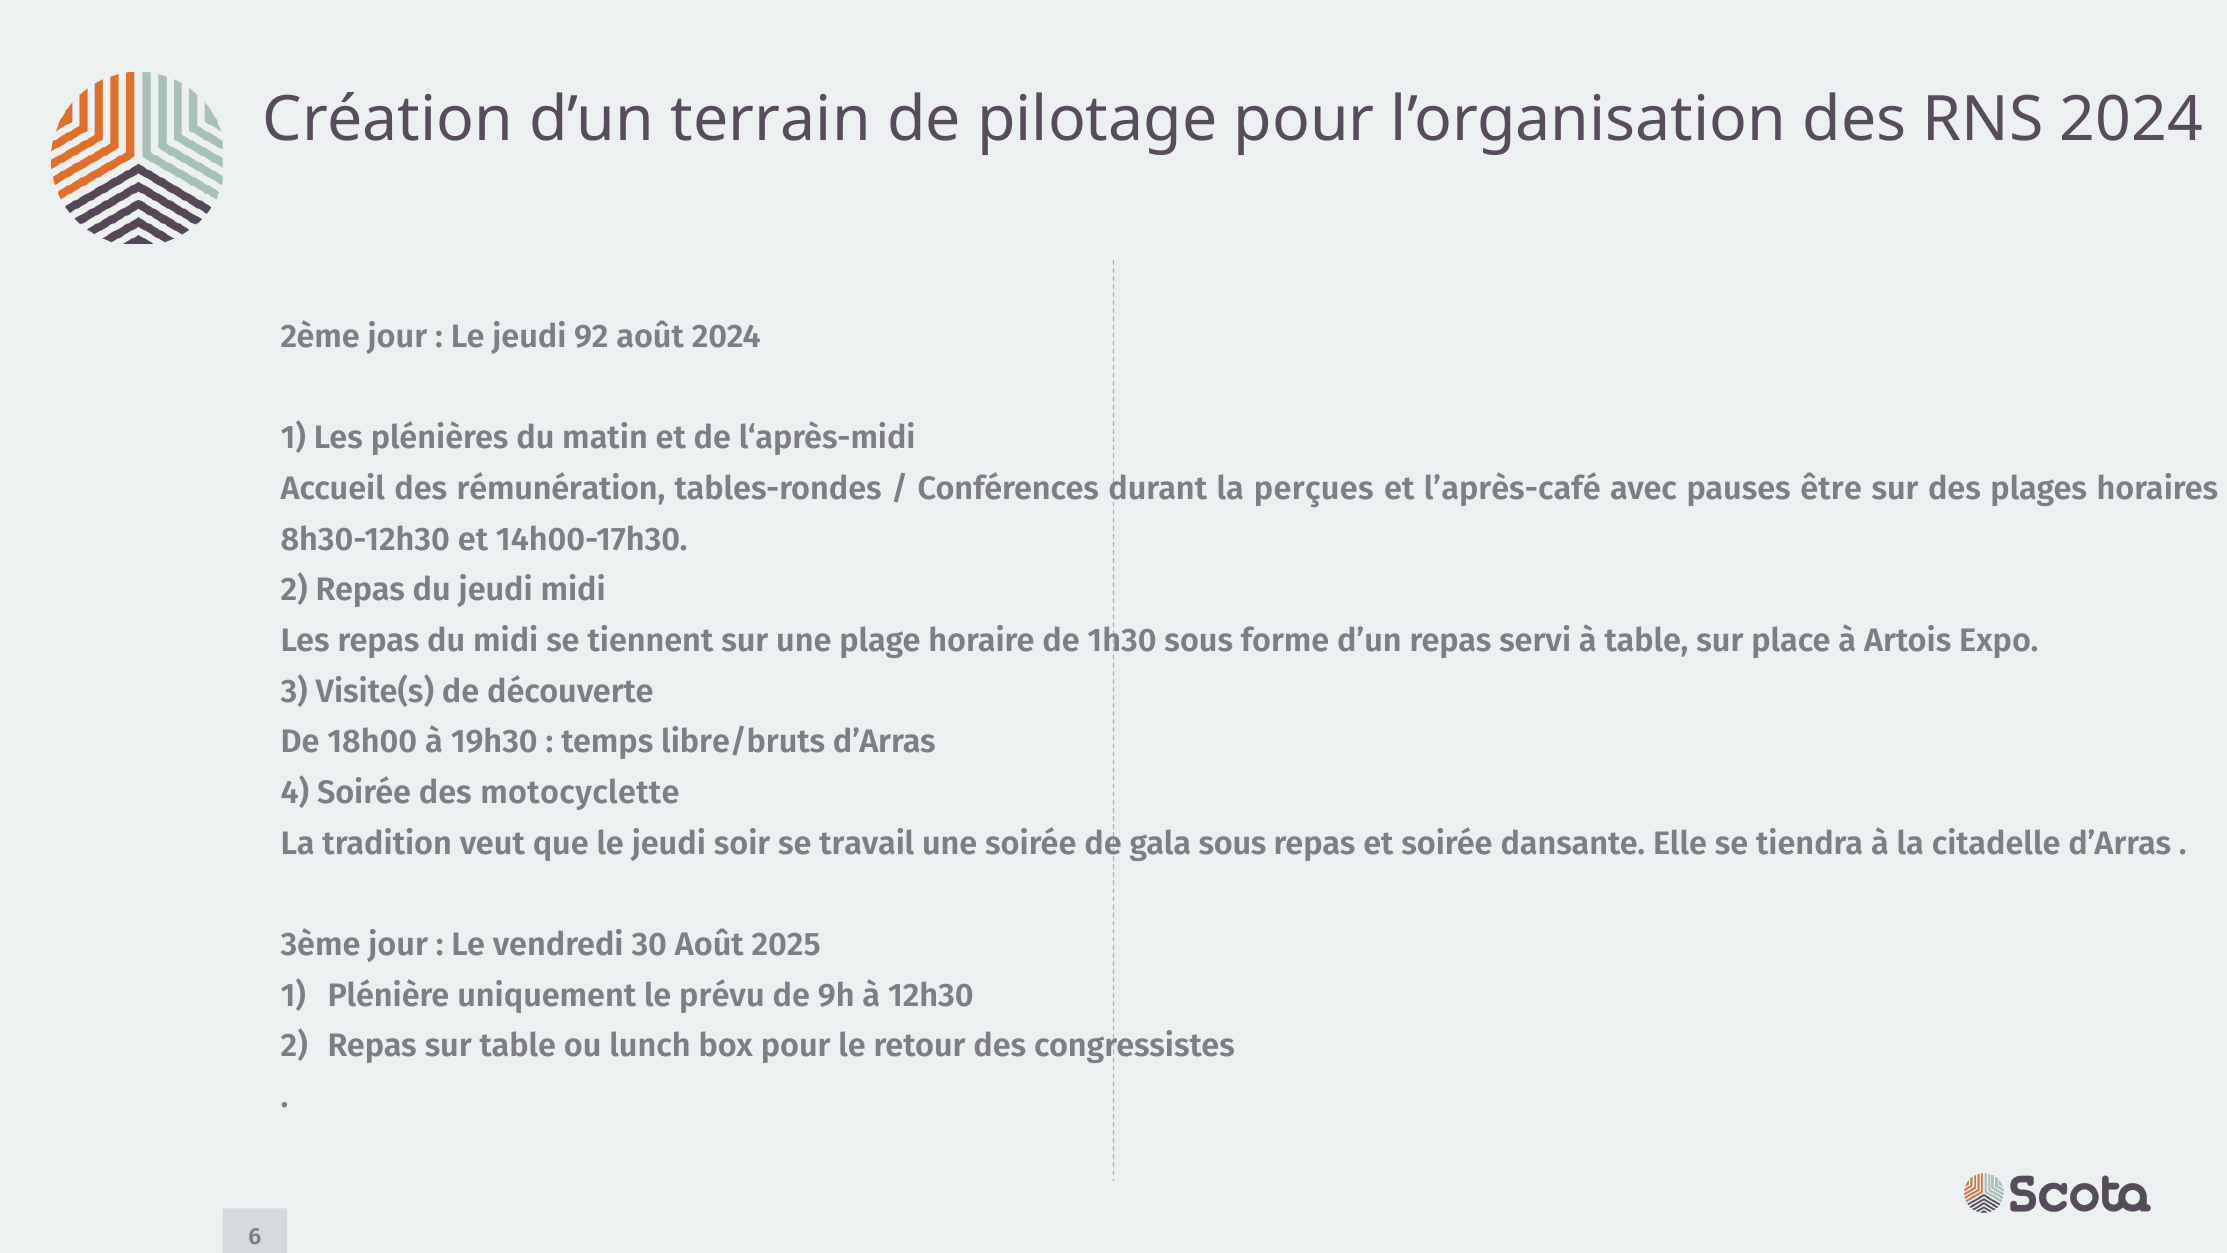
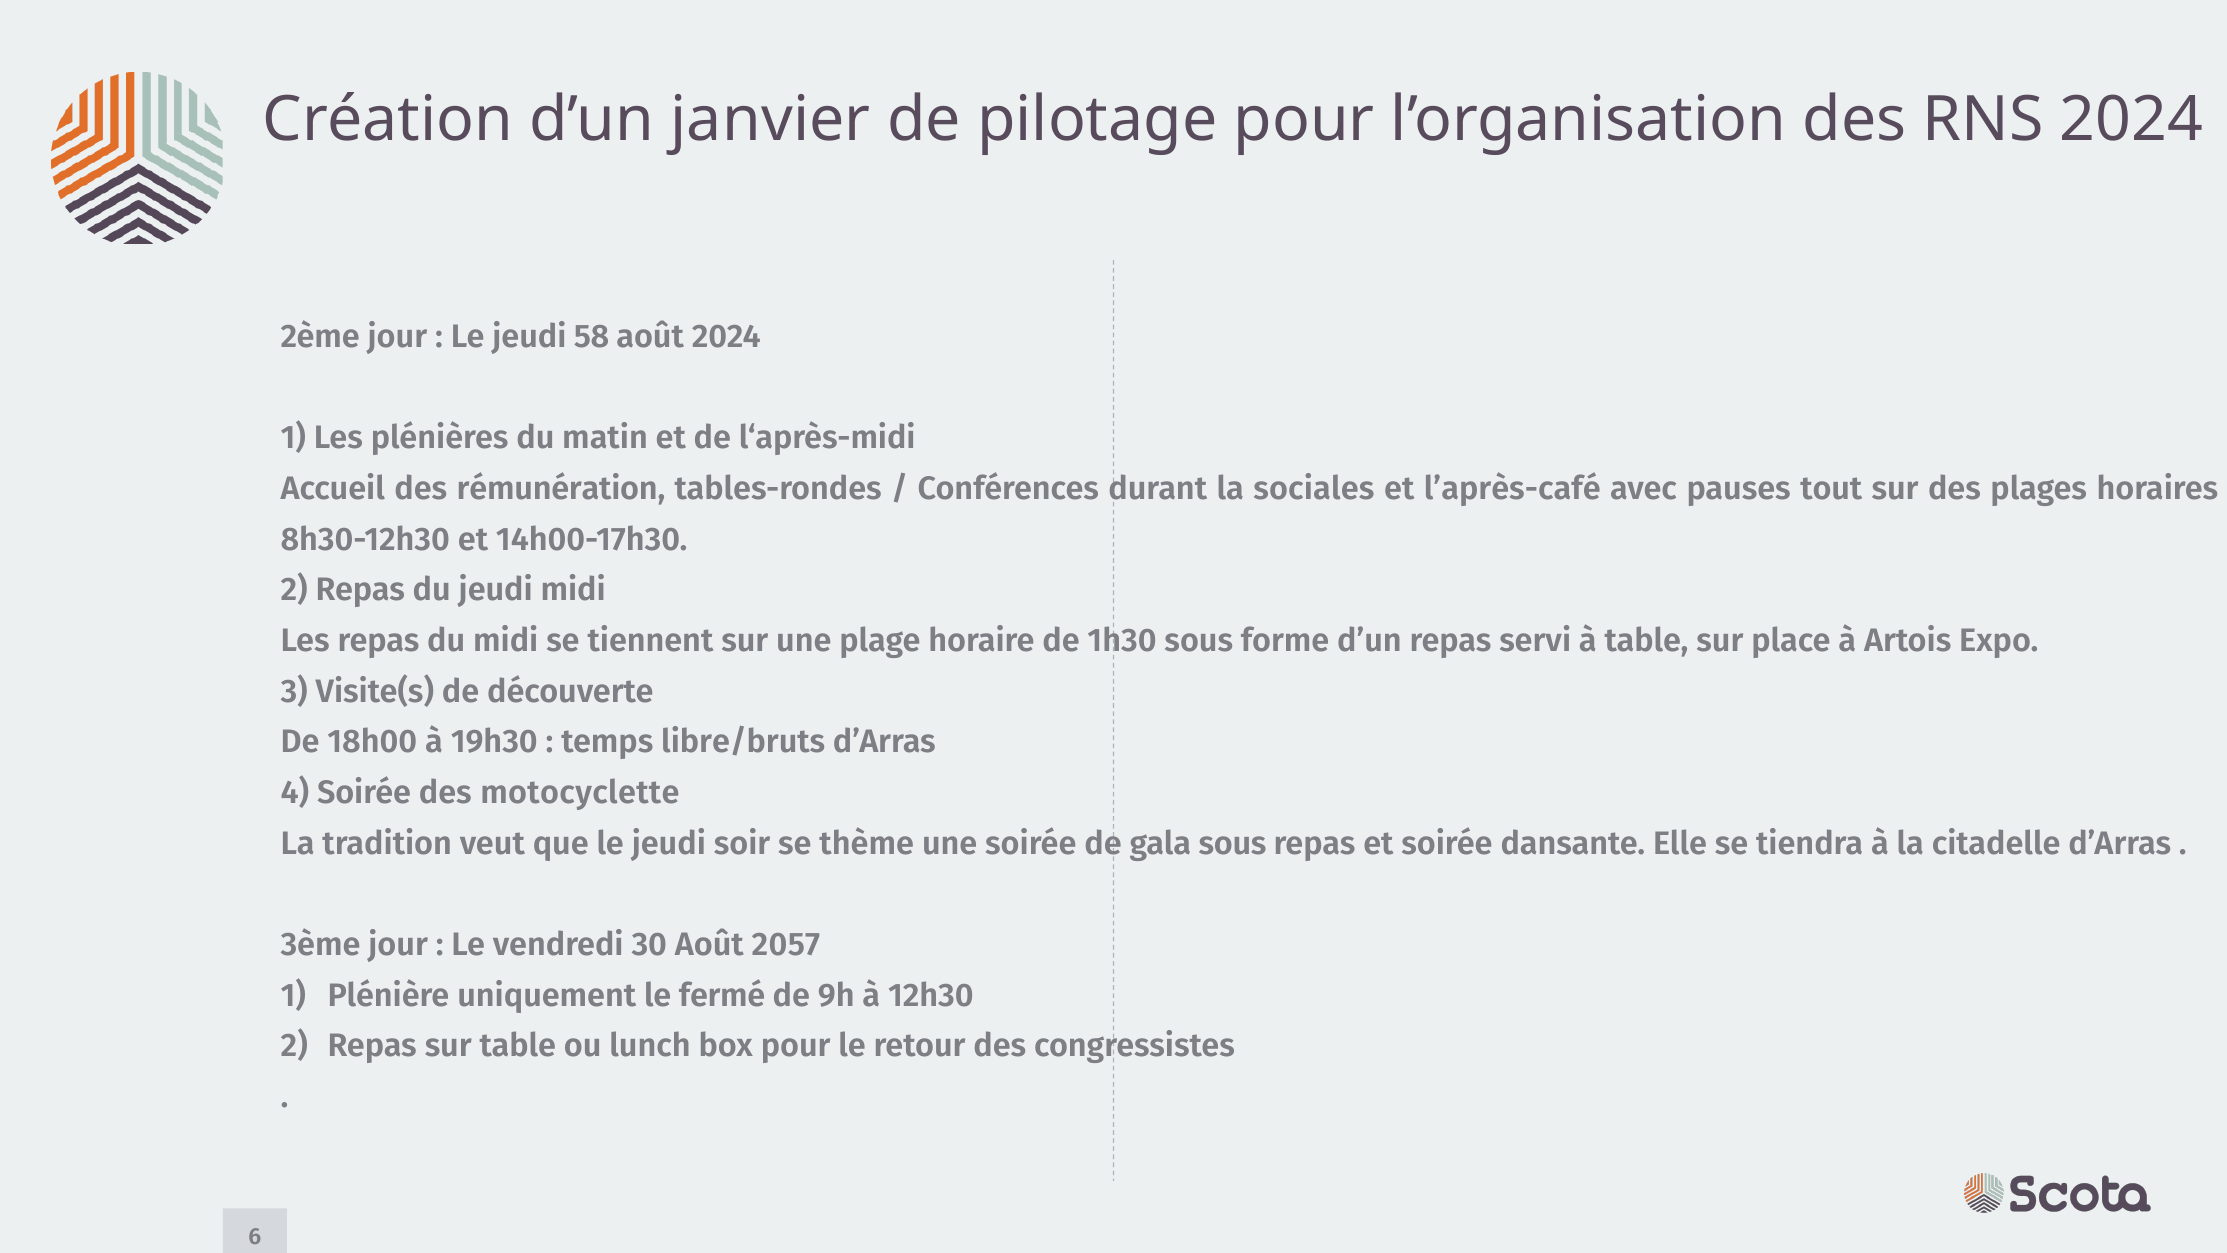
terrain: terrain -> janvier (771, 120)
92: 92 -> 58 (591, 337)
perçues: perçues -> sociales (1314, 489)
être: être -> tout (1831, 489)
travail: travail -> thème (867, 843)
2025: 2025 -> 2057 (786, 945)
prévu: prévu -> fermé (722, 995)
